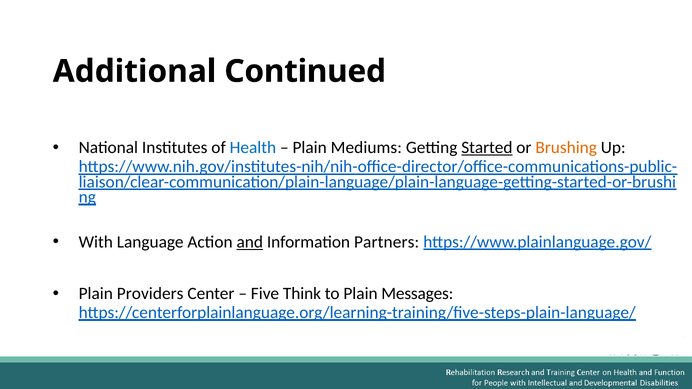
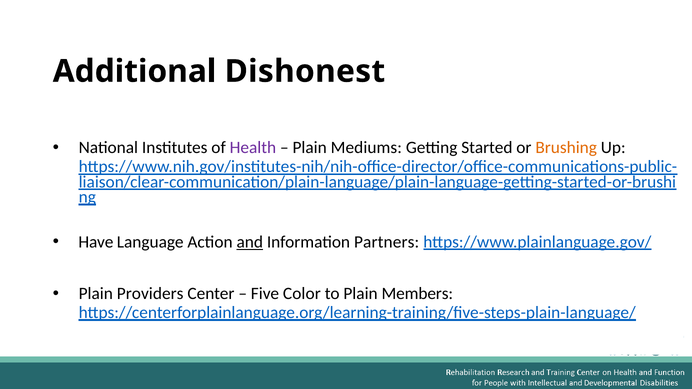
Continued: Continued -> Dishonest (305, 71)
Health colour: blue -> purple (253, 148)
Started underline: present -> none (487, 148)
With: With -> Have (96, 242)
Think: Think -> Color (302, 294)
Messages: Messages -> Members (417, 294)
